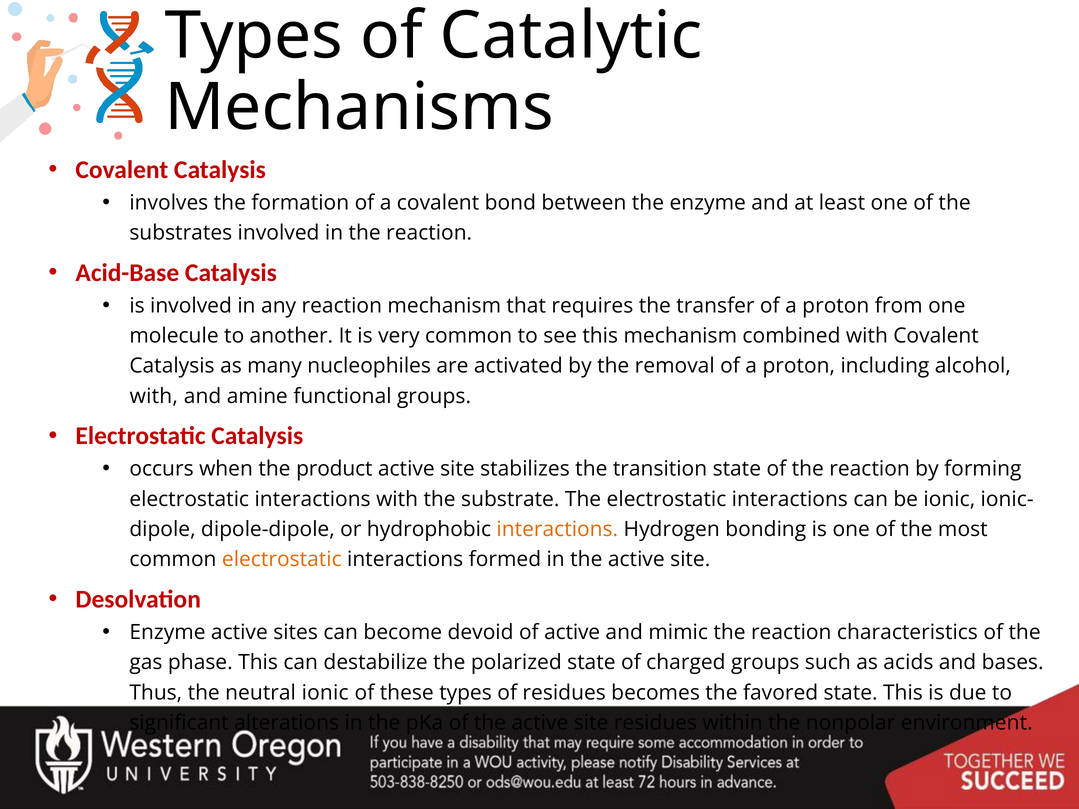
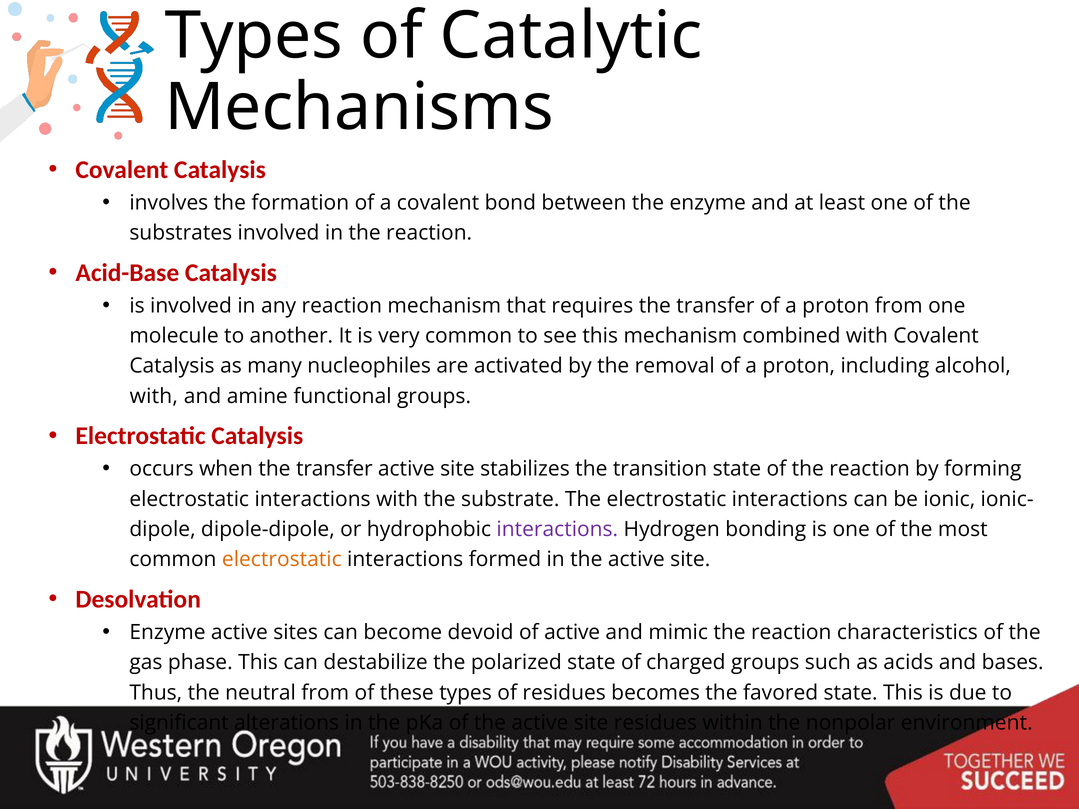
when the product: product -> transfer (334, 469)
interactions colour: orange -> purple (557, 530)
neutral ionic: ionic -> from (325, 693)
